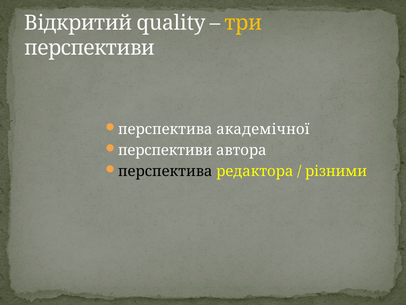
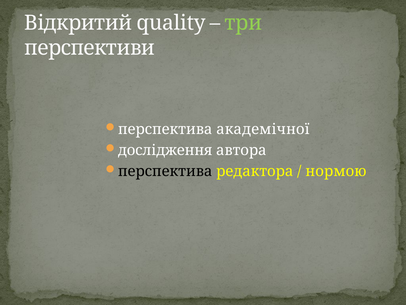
три colour: yellow -> light green (243, 23)
перспективи: перспективи -> дослідження (165, 150)
різними: різними -> нормою (336, 171)
